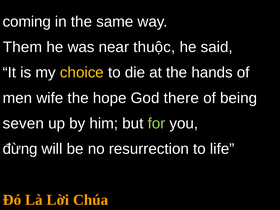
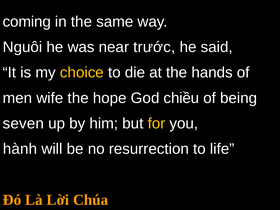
Them: Them -> Nguôi (23, 47)
thuộc: thuộc -> trước (154, 47)
there: there -> chiều (181, 98)
for colour: light green -> yellow (156, 124)
đừng: đừng -> hành (20, 149)
